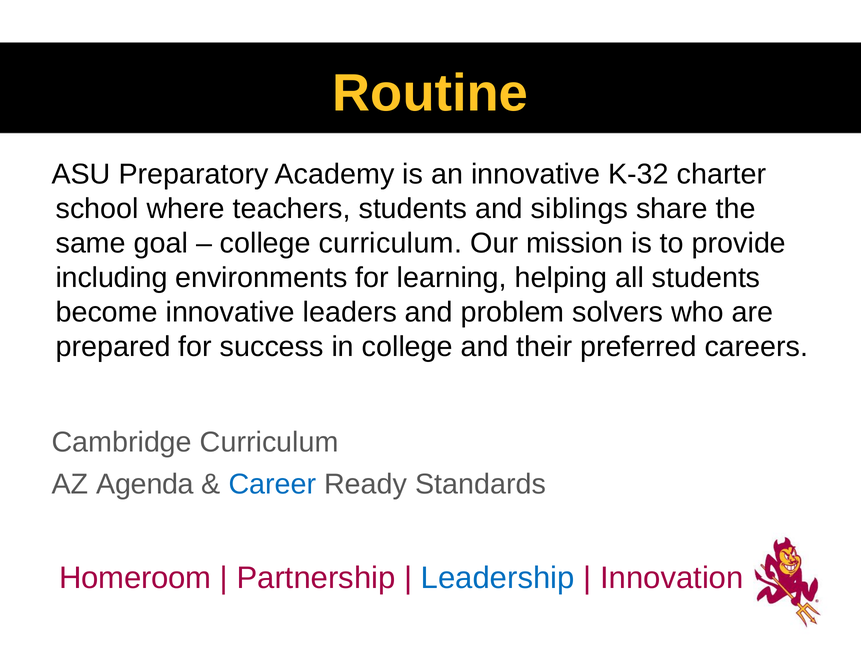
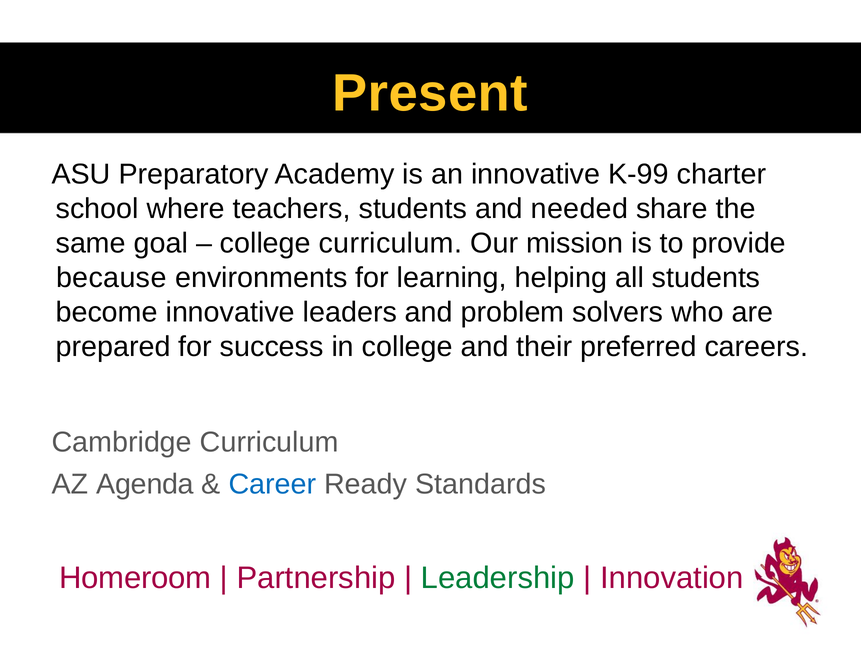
Routine: Routine -> Present (430, 93)
K-32: K-32 -> K-99 (638, 174)
siblings: siblings -> needed (579, 209)
including: including -> because (111, 278)
Leadership colour: blue -> green (498, 578)
